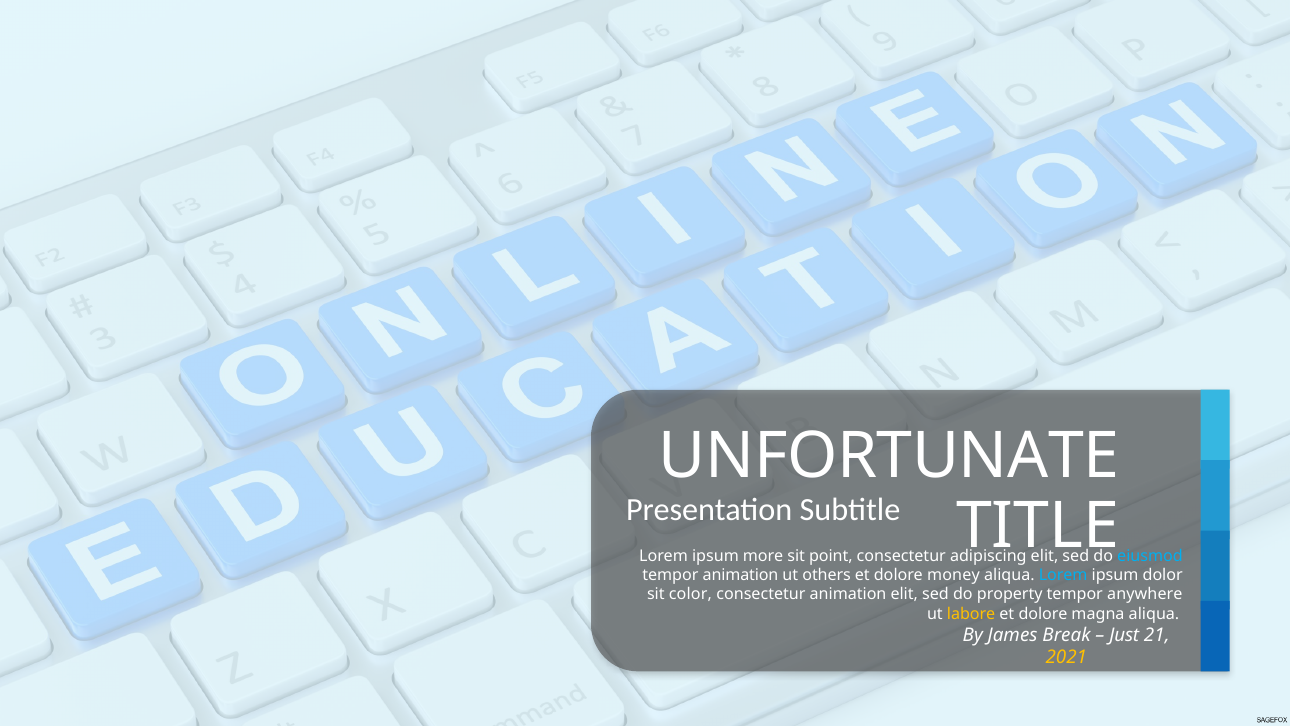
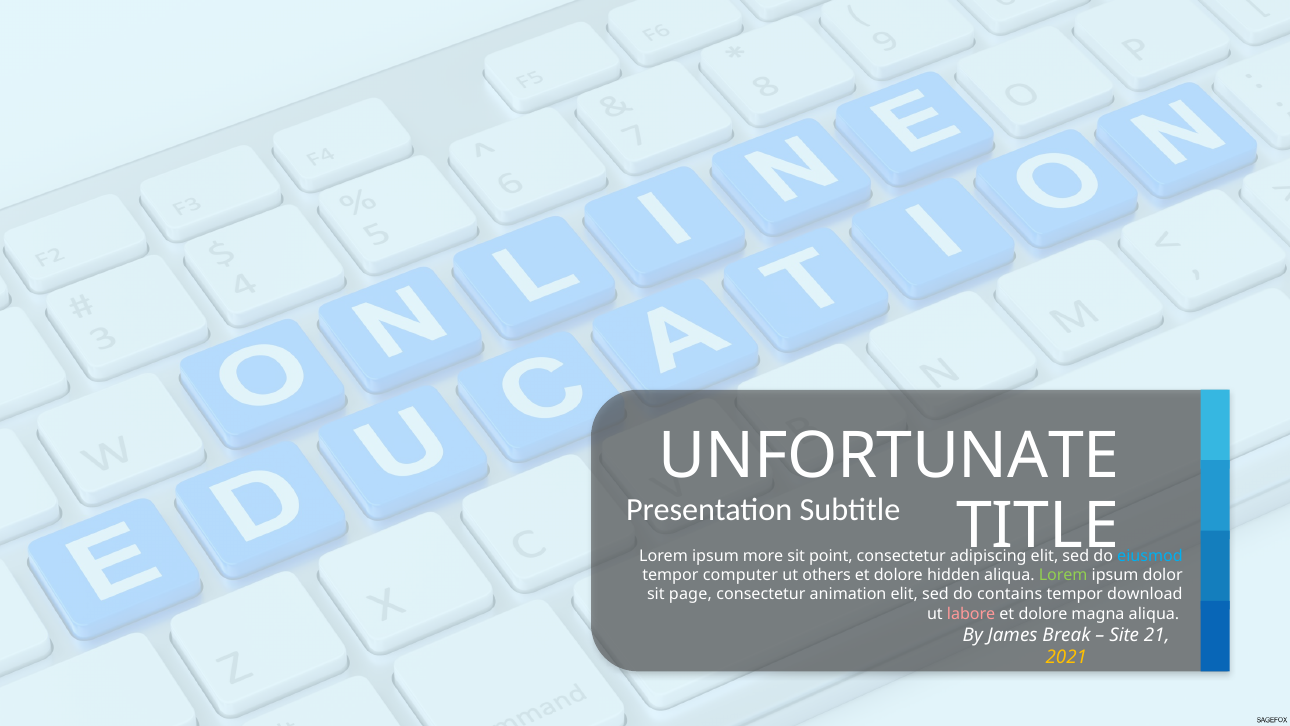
tempor animation: animation -> computer (740, 575)
money: money -> hidden (954, 575)
Lorem colour: light blue -> light green (1063, 575)
color: color -> page (690, 594)
property: property -> contains (1010, 594)
anywhere: anywhere -> download (1145, 594)
labore colour: yellow -> pink (971, 614)
Just: Just -> Site (1124, 635)
